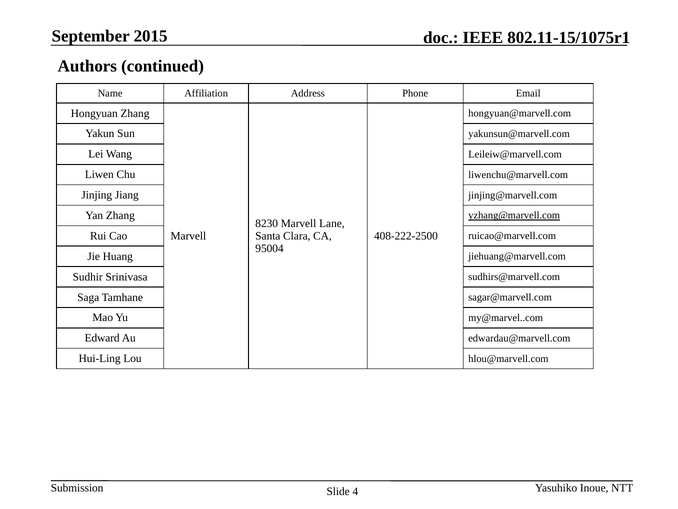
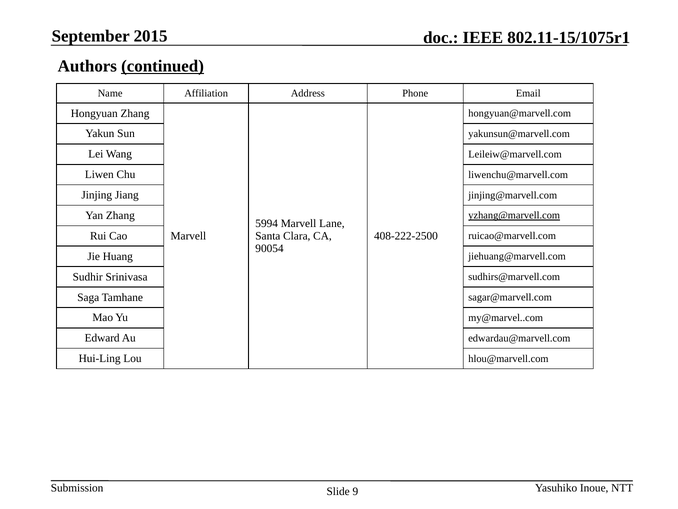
continued underline: none -> present (163, 66)
8230: 8230 -> 5994 (267, 223)
95004: 95004 -> 90054 (269, 248)
4: 4 -> 9 (355, 491)
